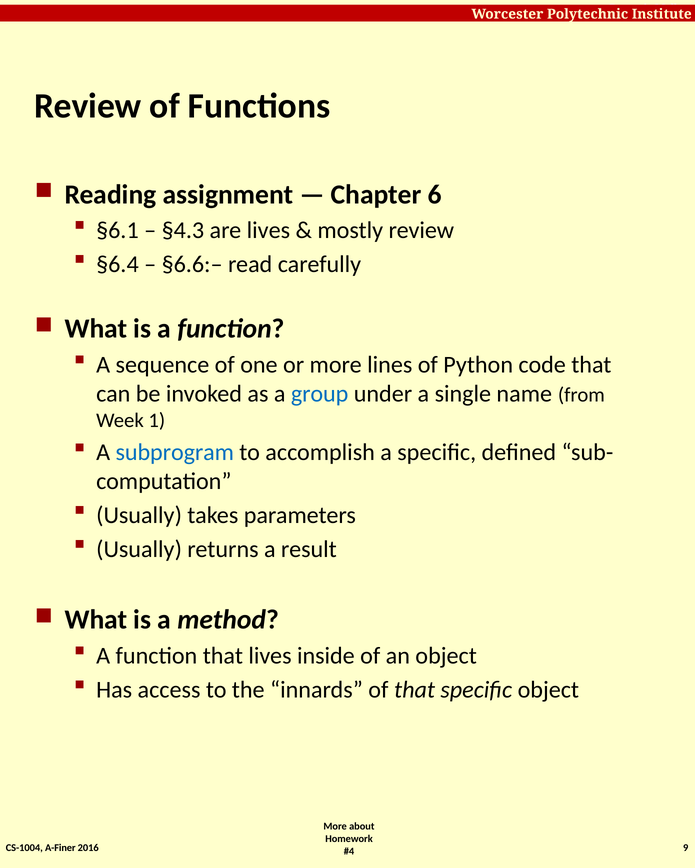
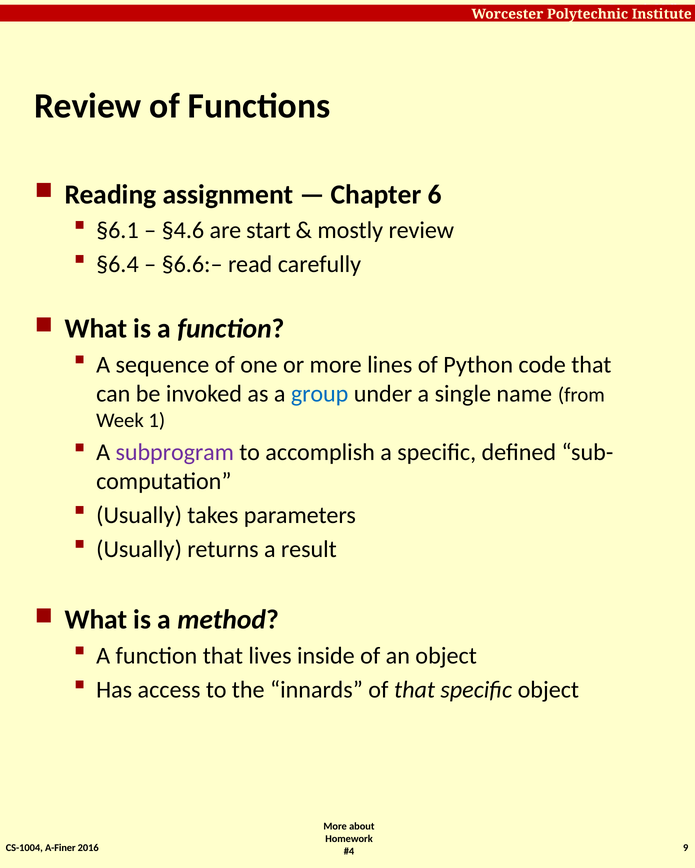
§4.3: §4.3 -> §4.6 (183, 230)
are lives: lives -> start (268, 230)
subprogram colour: blue -> purple (175, 453)
